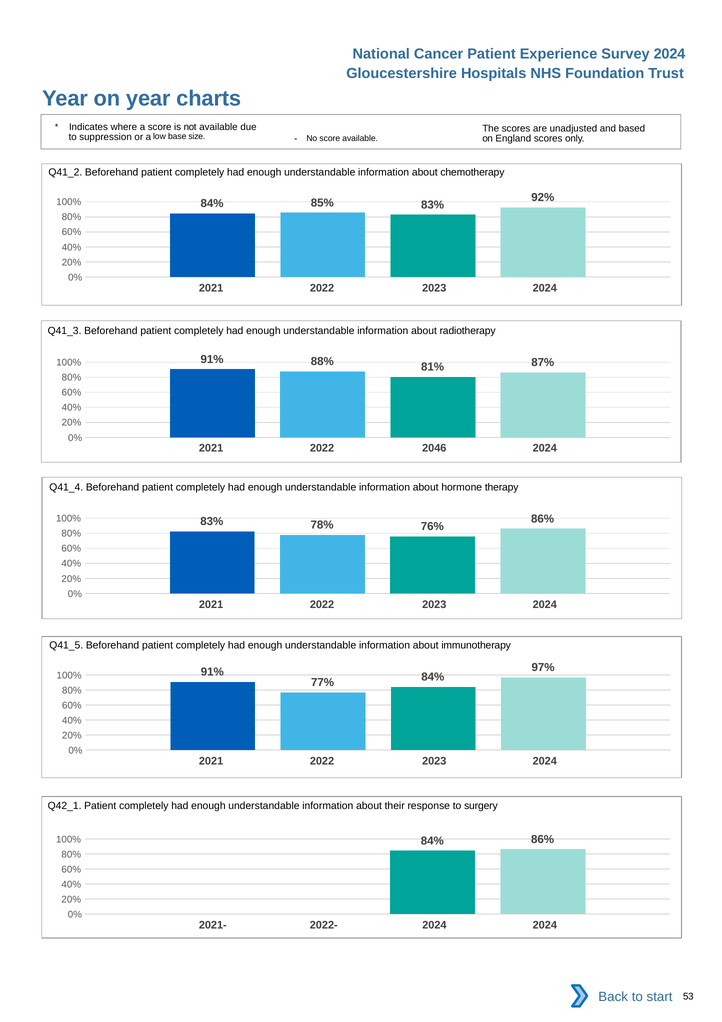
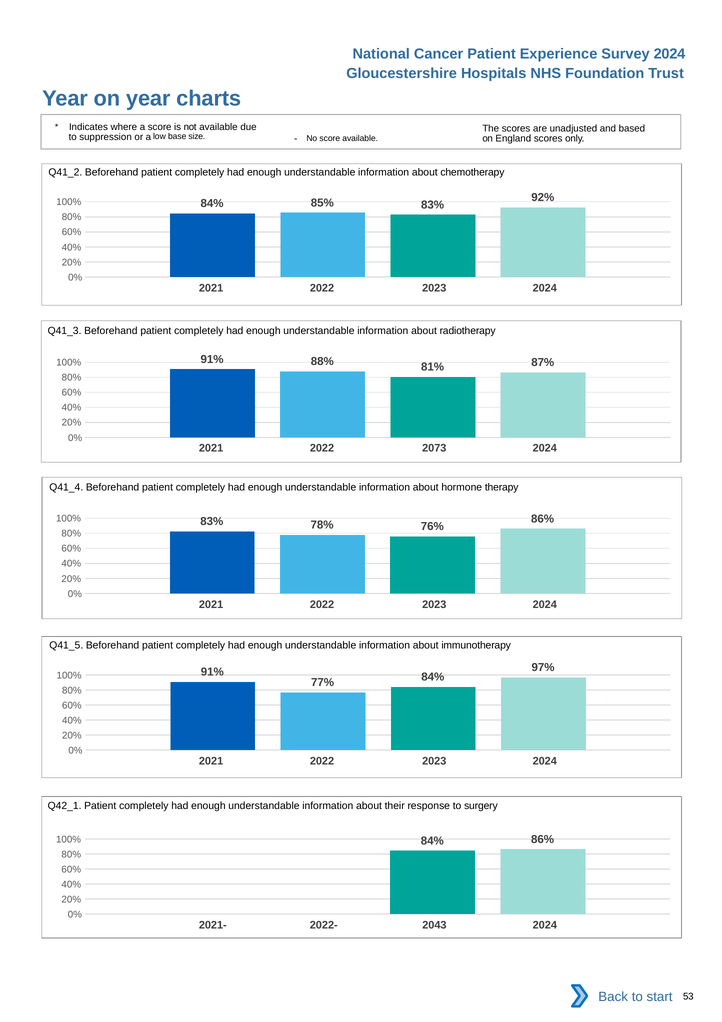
2046: 2046 -> 2073 (434, 448)
2022- 2024: 2024 -> 2043 (434, 925)
